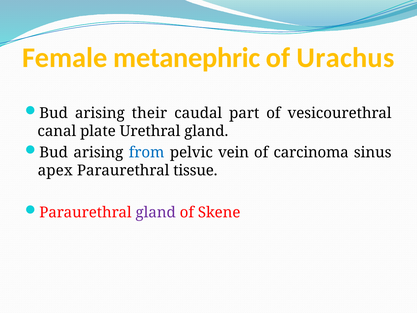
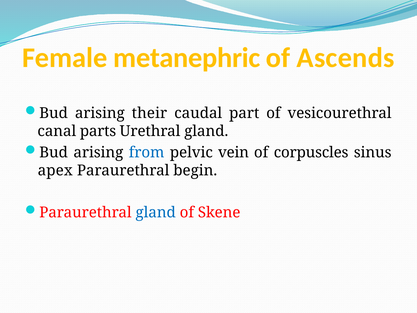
Urachus: Urachus -> Ascends (346, 58)
plate: plate -> parts (98, 131)
carcinoma: carcinoma -> corpuscles (311, 152)
tissue: tissue -> begin (195, 170)
gland colour: purple -> blue (156, 212)
